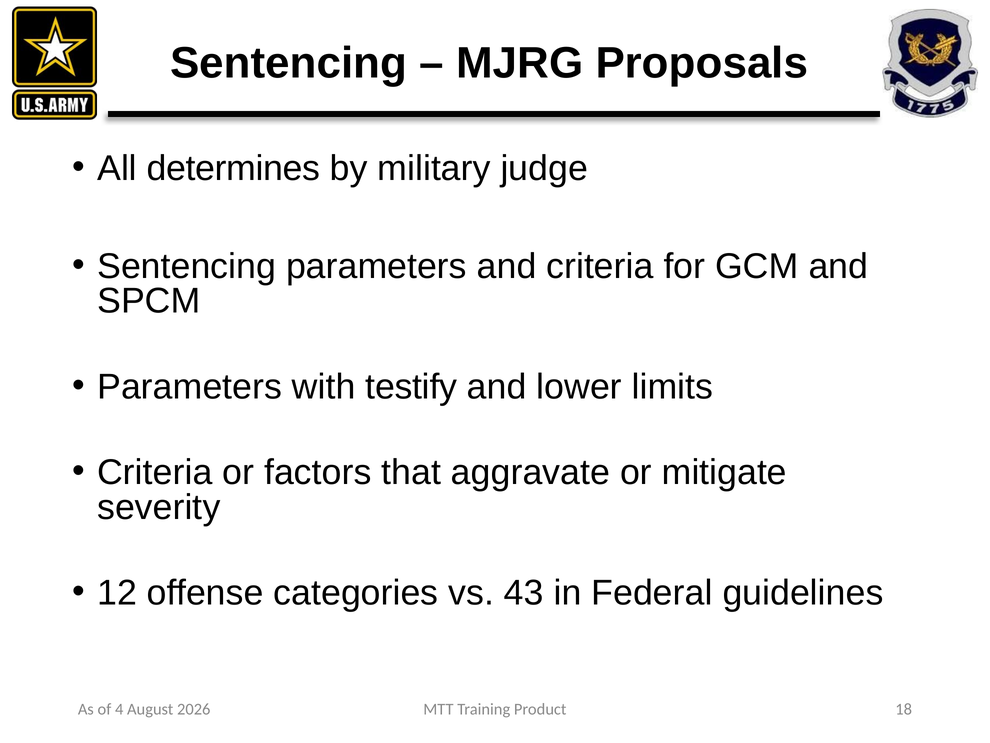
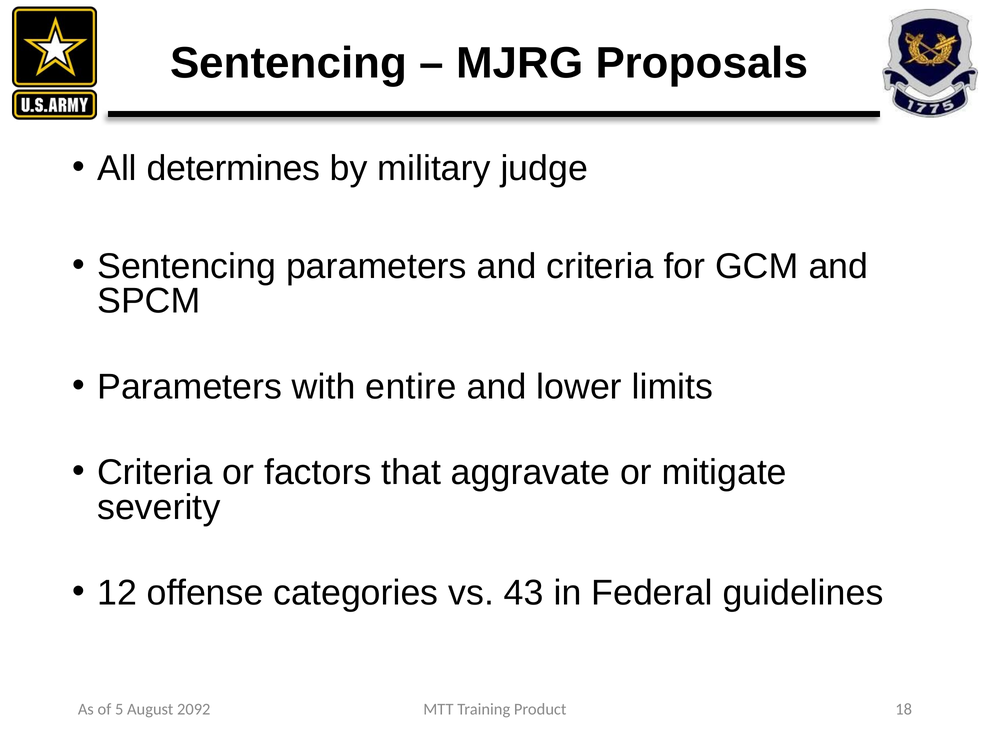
testify: testify -> entire (411, 387)
4: 4 -> 5 (119, 709)
2026: 2026 -> 2092 (194, 709)
